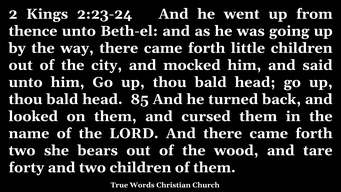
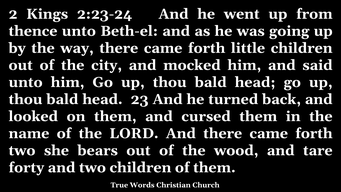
85: 85 -> 23 (140, 99)
